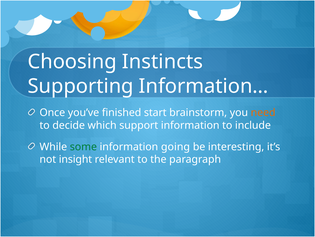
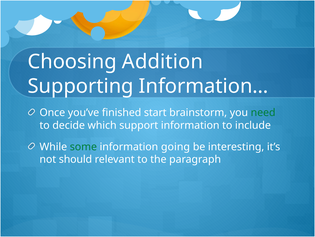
Instincts: Instincts -> Addition (162, 62)
need colour: orange -> green (263, 112)
insight: insight -> should (75, 159)
